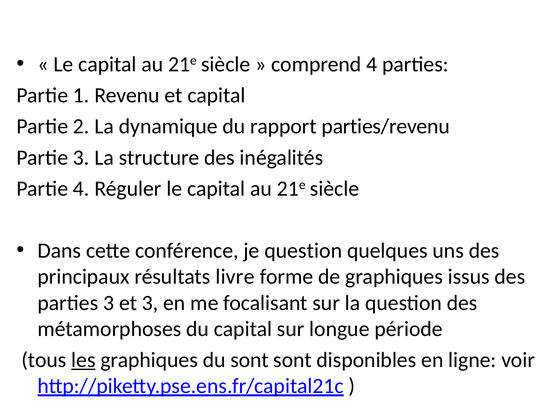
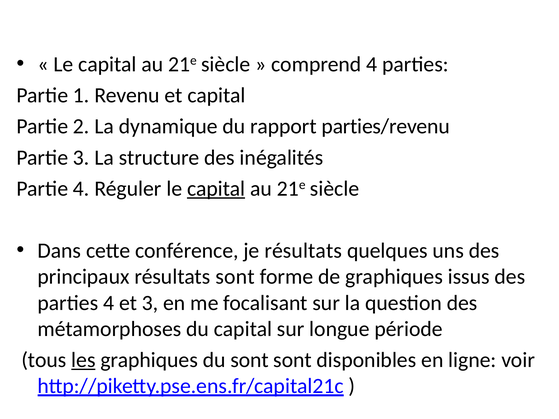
capital underline: none -> present (216, 189)
je question: question -> résultats (303, 251)
résultats livre: livre -> sont (235, 277)
parties 3: 3 -> 4 (109, 303)
